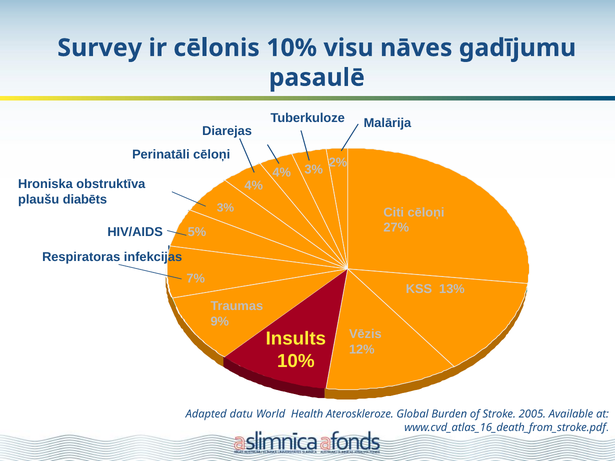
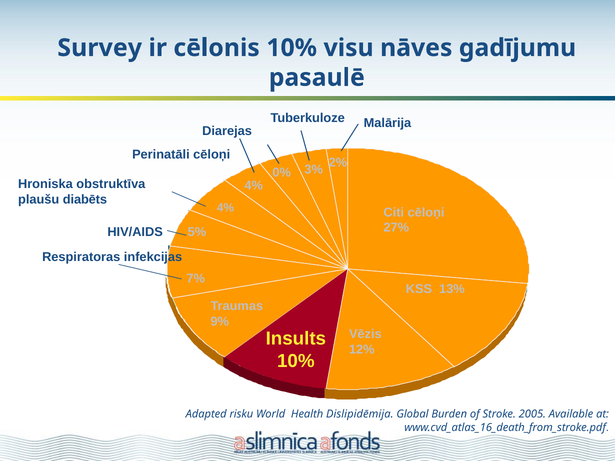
4%: 4% -> 0% (282, 172)
3%: 3% -> 4% (225, 208)
datu: datu -> risku (241, 414)
Ateroskleroze: Ateroskleroze -> Dislipidēmija (360, 414)
